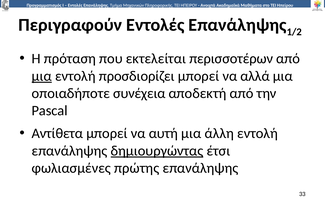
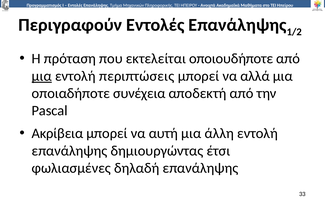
περισσοτέρων: περισσοτέρων -> οποιουδήποτε (231, 59)
προσδιορίζει: προσδιορίζει -> περιπτώσεις (137, 76)
Αντίθετα: Αντίθετα -> Ακρίβεια (57, 134)
δημιουργώντας underline: present -> none (157, 151)
πρώτης: πρώτης -> δηλαδή (137, 168)
